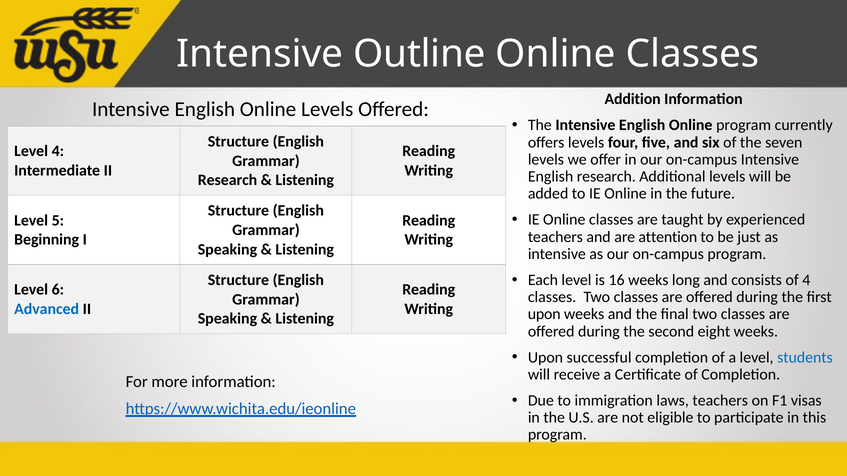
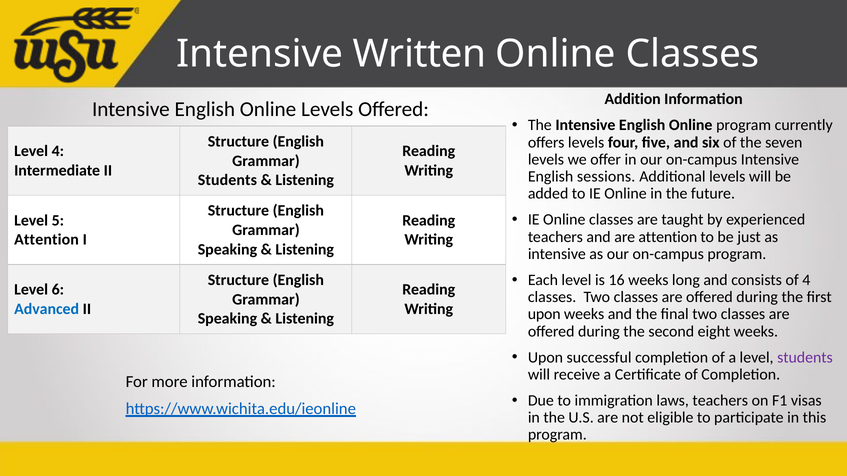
Outline: Outline -> Written (420, 54)
English research: research -> sessions (606, 177)
Research: Research -> Students (227, 180)
Beginning: Beginning -> Attention (47, 240)
students colour: blue -> purple (805, 358)
